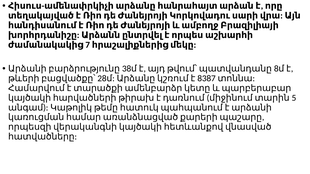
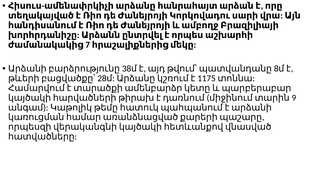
8387: 8387 -> 1175 (207, 79)
5: 5 -> 9 (294, 98)
